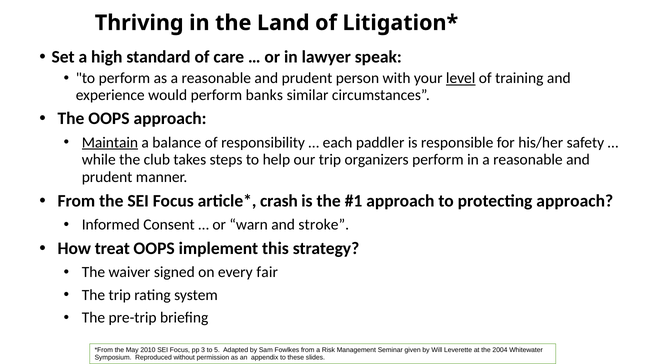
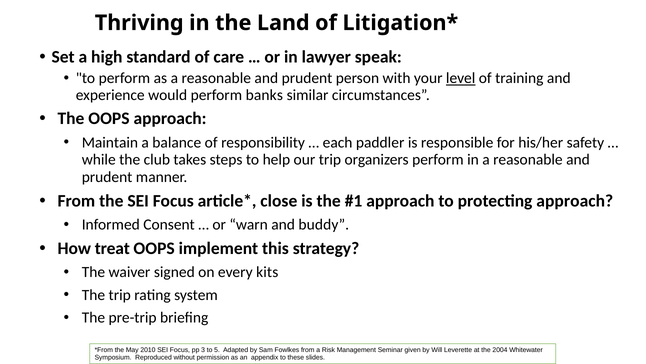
Maintain underline: present -> none (110, 142)
crash: crash -> close (279, 200)
stroke: stroke -> buddy (324, 224)
fair: fair -> kits (267, 272)
